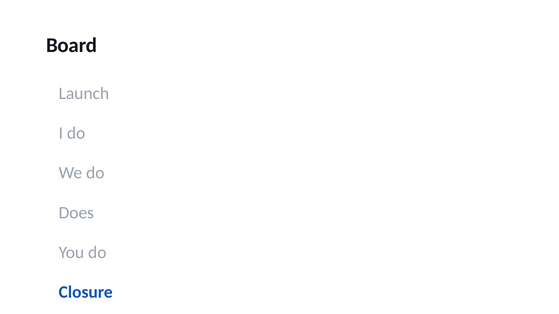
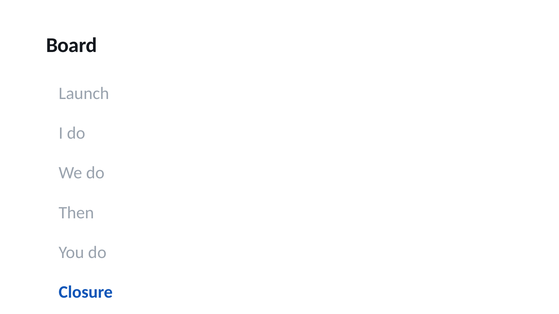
Does: Does -> Then (76, 213)
